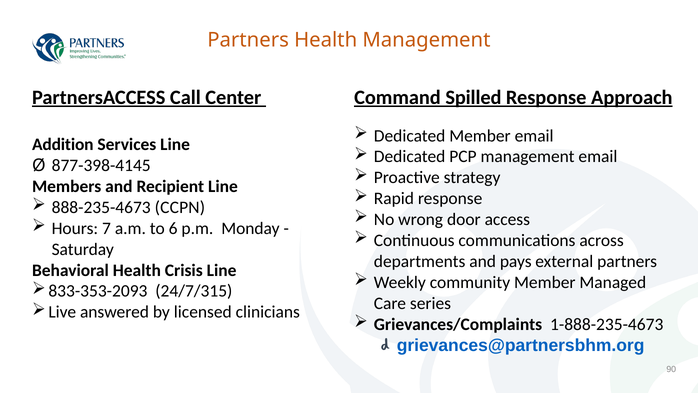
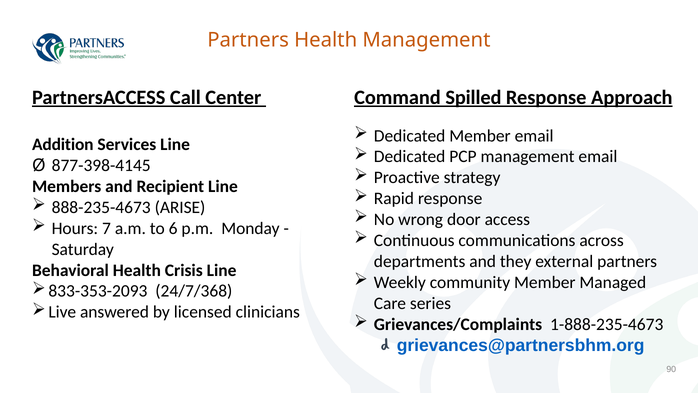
CCPN: CCPN -> ARISE (180, 207)
pays: pays -> they (516, 261)
24/7/315: 24/7/315 -> 24/7/368 (194, 291)
